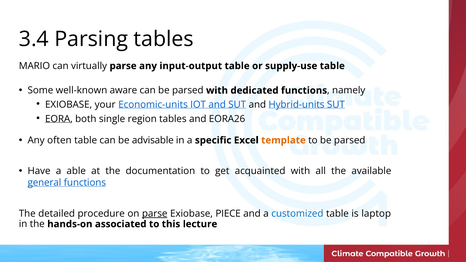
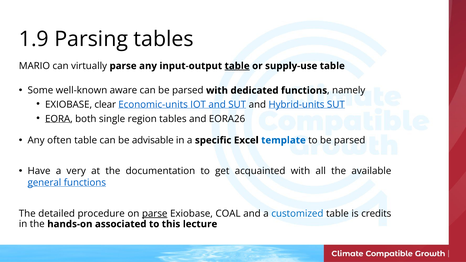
3.4: 3.4 -> 1.9 (34, 39)
table underline: none -> present (237, 66)
your: your -> clear (105, 105)
template colour: orange -> blue (283, 140)
able: able -> very (76, 171)
PIECE: PIECE -> COAL (228, 214)
laptop: laptop -> credits (376, 214)
